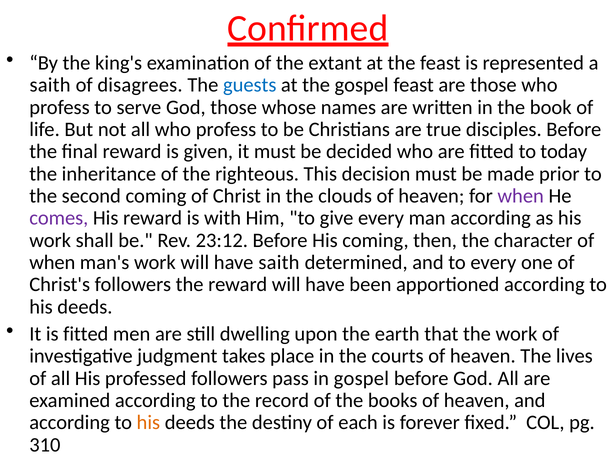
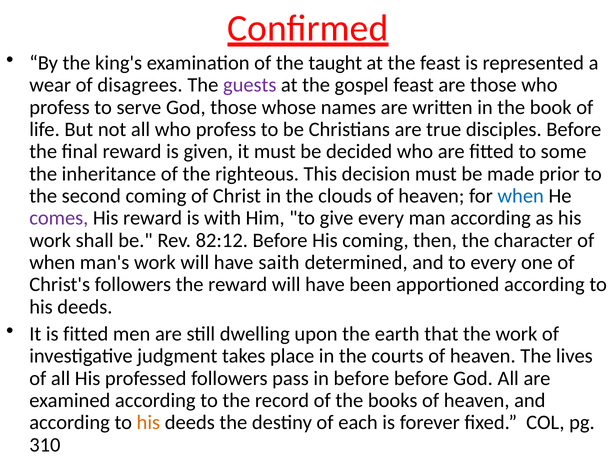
extant: extant -> taught (335, 63)
saith: saith -> wear (50, 85)
guests colour: blue -> purple (250, 85)
today: today -> some (564, 152)
when colour: purple -> blue (521, 196)
23:12: 23:12 -> 82:12 (222, 240)
in gospel: gospel -> before (361, 378)
